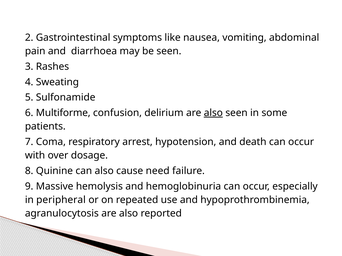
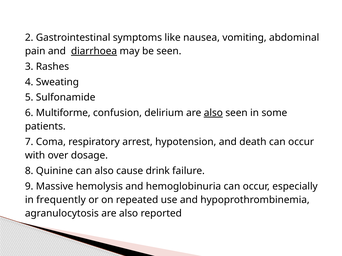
diarrhoea underline: none -> present (94, 51)
need: need -> drink (158, 171)
peripheral: peripheral -> frequently (61, 200)
